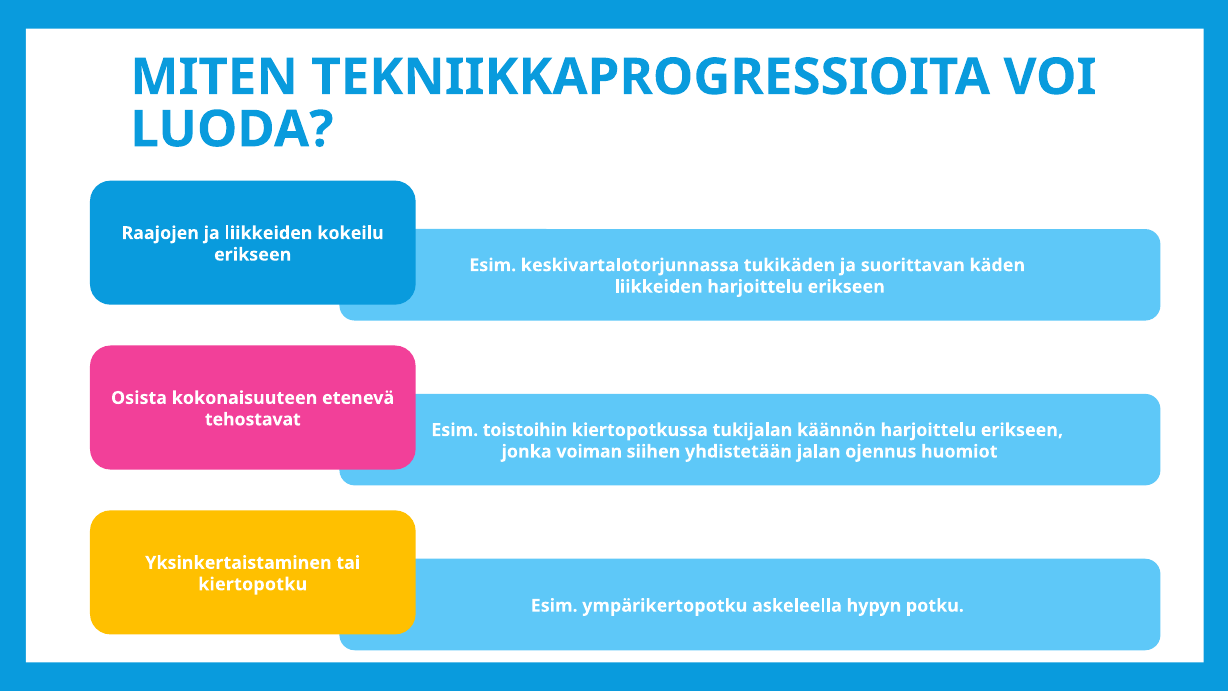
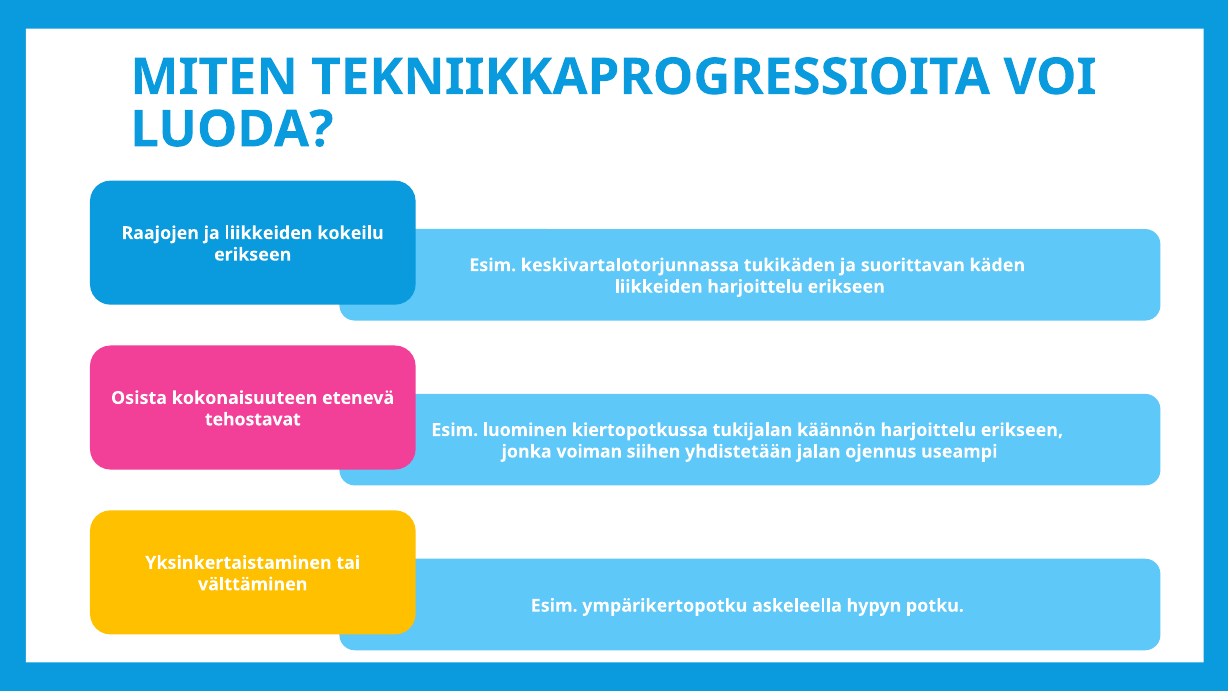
toistoihin: toistoihin -> luominen (525, 430)
huomiot: huomiot -> useampi (959, 451)
kiertopotku: kiertopotku -> välttäminen (253, 584)
